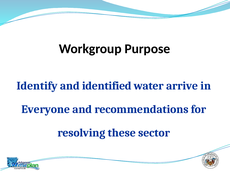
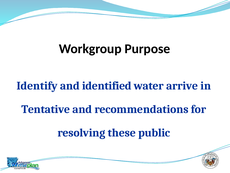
Everyone: Everyone -> Tentative (46, 109)
sector: sector -> public (154, 132)
